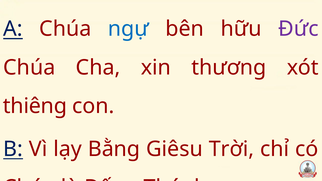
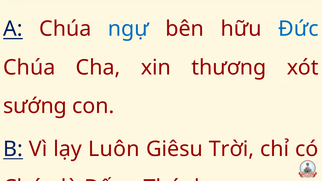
Đức colour: purple -> blue (298, 29)
thiêng: thiêng -> sướng (35, 106)
Bằng: Bằng -> Luôn (114, 149)
